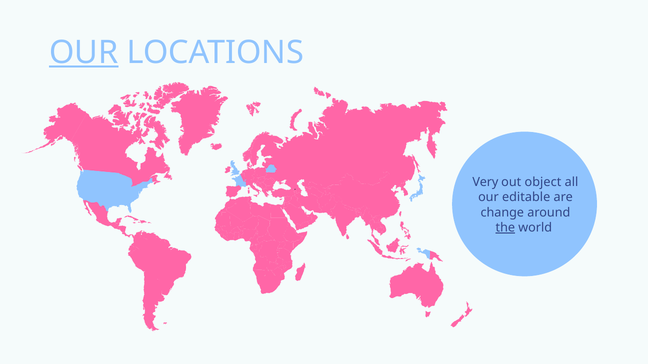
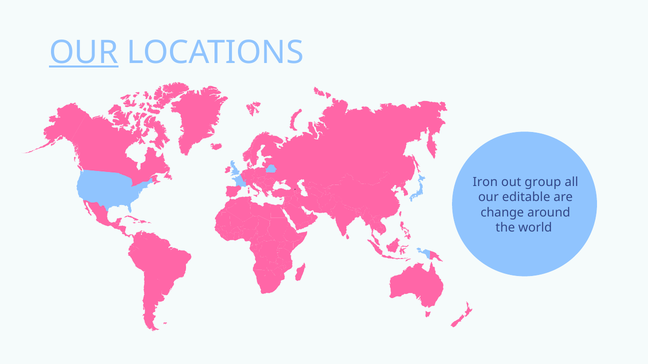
Very: Very -> Iron (485, 182)
object: object -> group (543, 182)
the underline: present -> none (505, 228)
